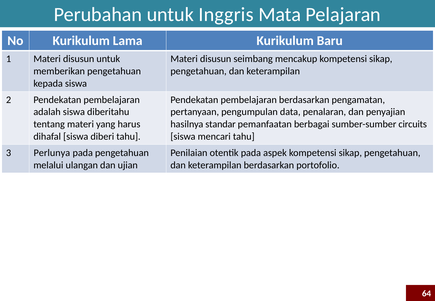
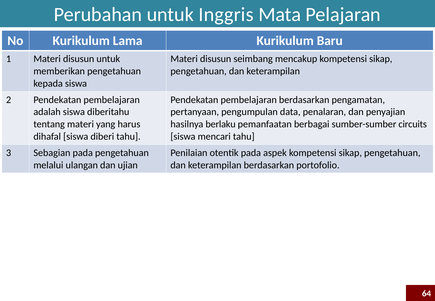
standar: standar -> berlaku (221, 124)
Perlunya: Perlunya -> Sebagian (52, 153)
